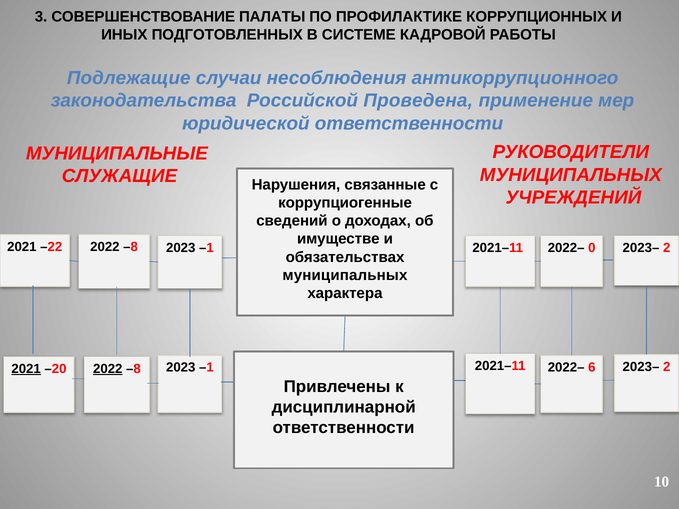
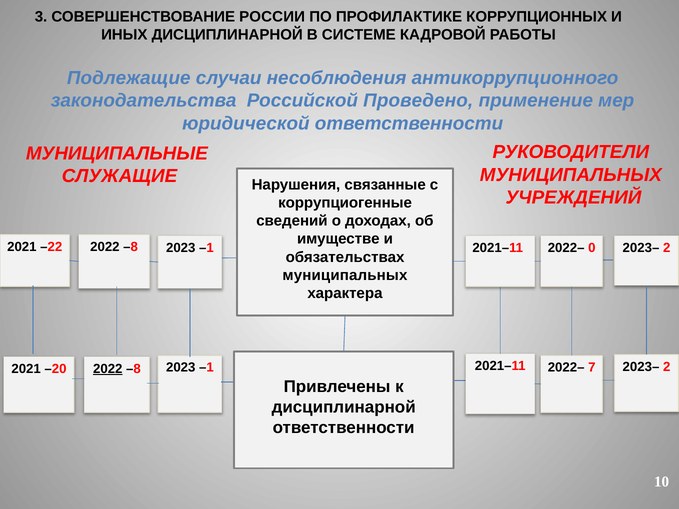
ПАЛАТЫ: ПАЛАТЫ -> РОССИИ (272, 17)
ИНЫХ ПОДГОТОВЛЕННЫХ: ПОДГОТОВЛЕННЫХ -> ДИСЦИПЛИНАРНОЙ (227, 35)
Проведена: Проведена -> Проведено (418, 101)
6: 6 -> 7 (592, 368)
2021 underline: present -> none (26, 369)
